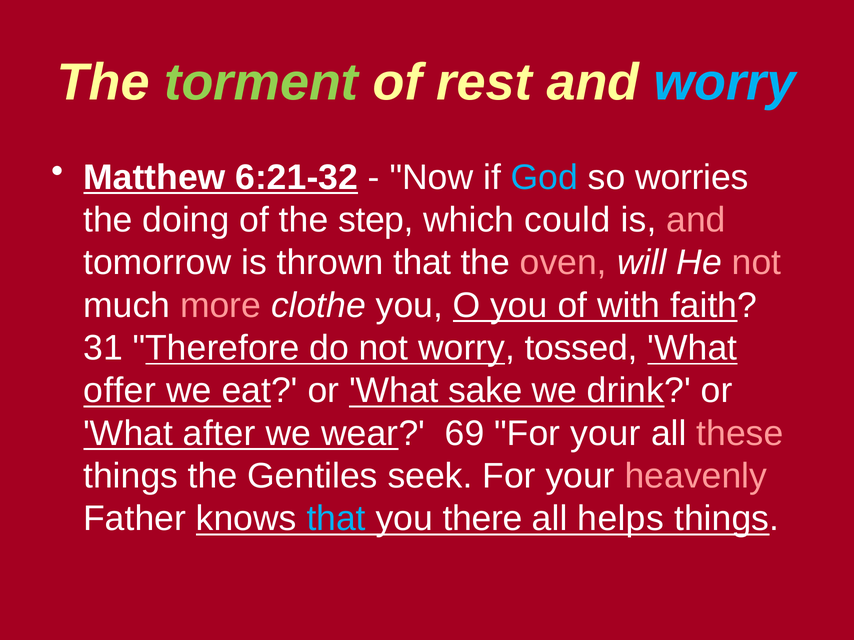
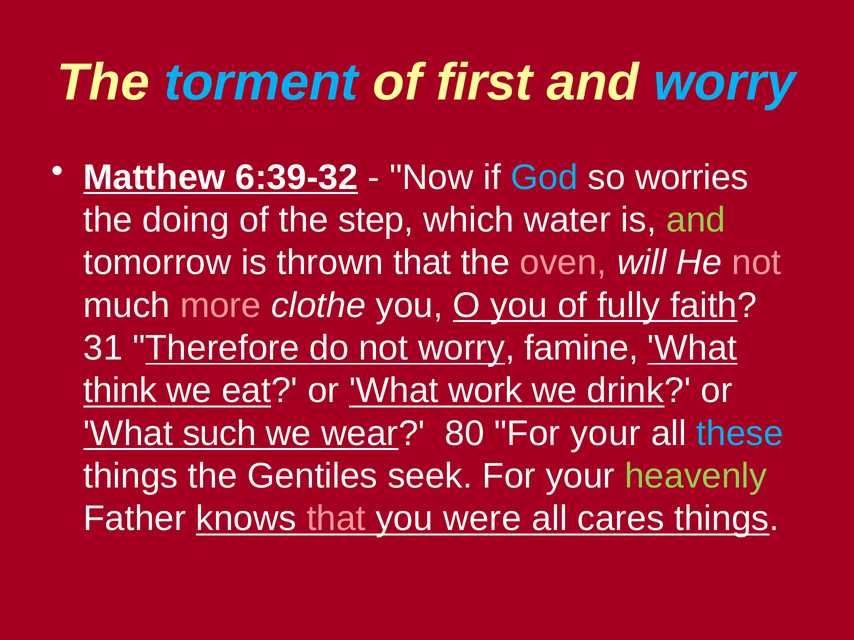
torment colour: light green -> light blue (261, 83)
rest: rest -> first (484, 83)
6:21-32: 6:21-32 -> 6:39-32 (297, 178)
could: could -> water (567, 220)
and colour: pink -> light green (696, 220)
with: with -> fully (629, 306)
tossed: tossed -> famine (581, 348)
offer: offer -> think (120, 391)
sake: sake -> work (485, 391)
after: after -> such (220, 434)
69: 69 -> 80 (465, 434)
these colour: pink -> light blue (740, 434)
heavenly colour: pink -> light green (696, 476)
that colour: light blue -> pink (336, 519)
there: there -> were (482, 519)
helps: helps -> cares (621, 519)
